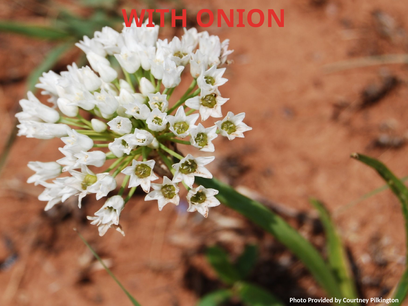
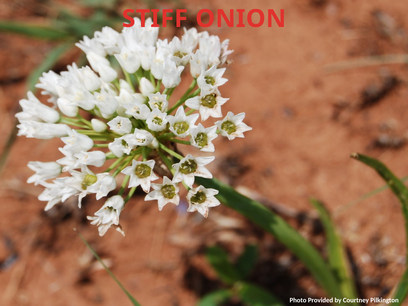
WITH: WITH -> STIFF (155, 19)
